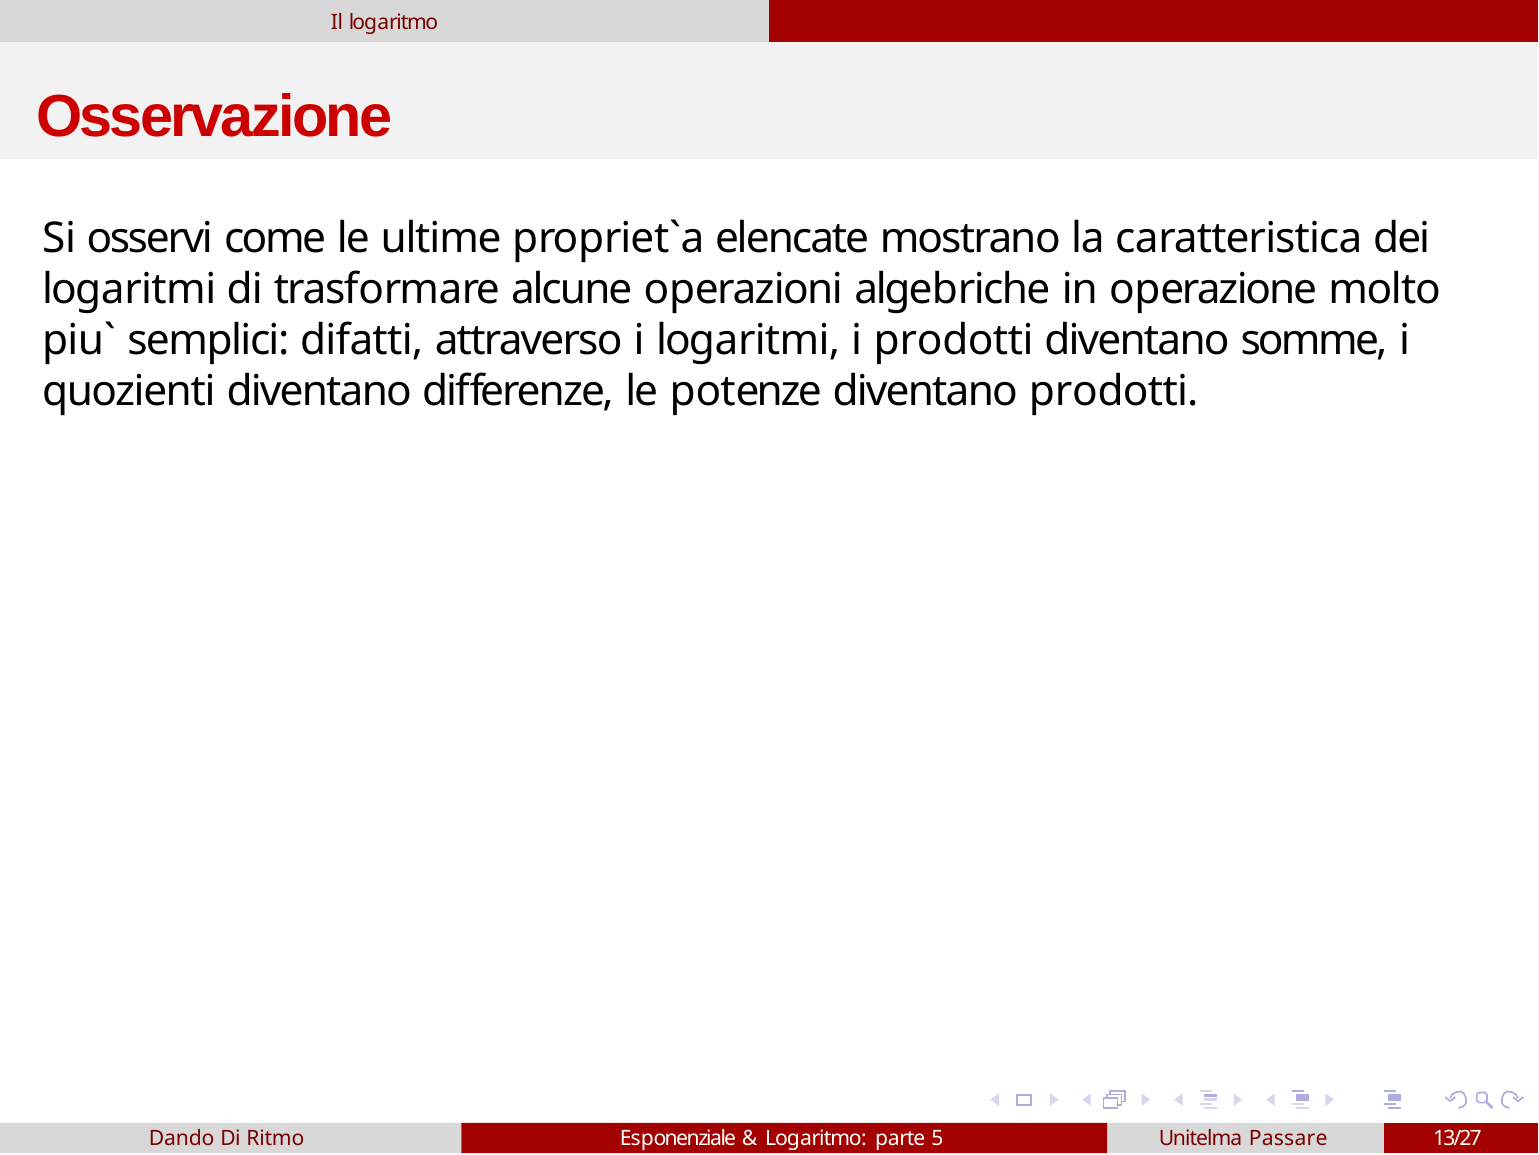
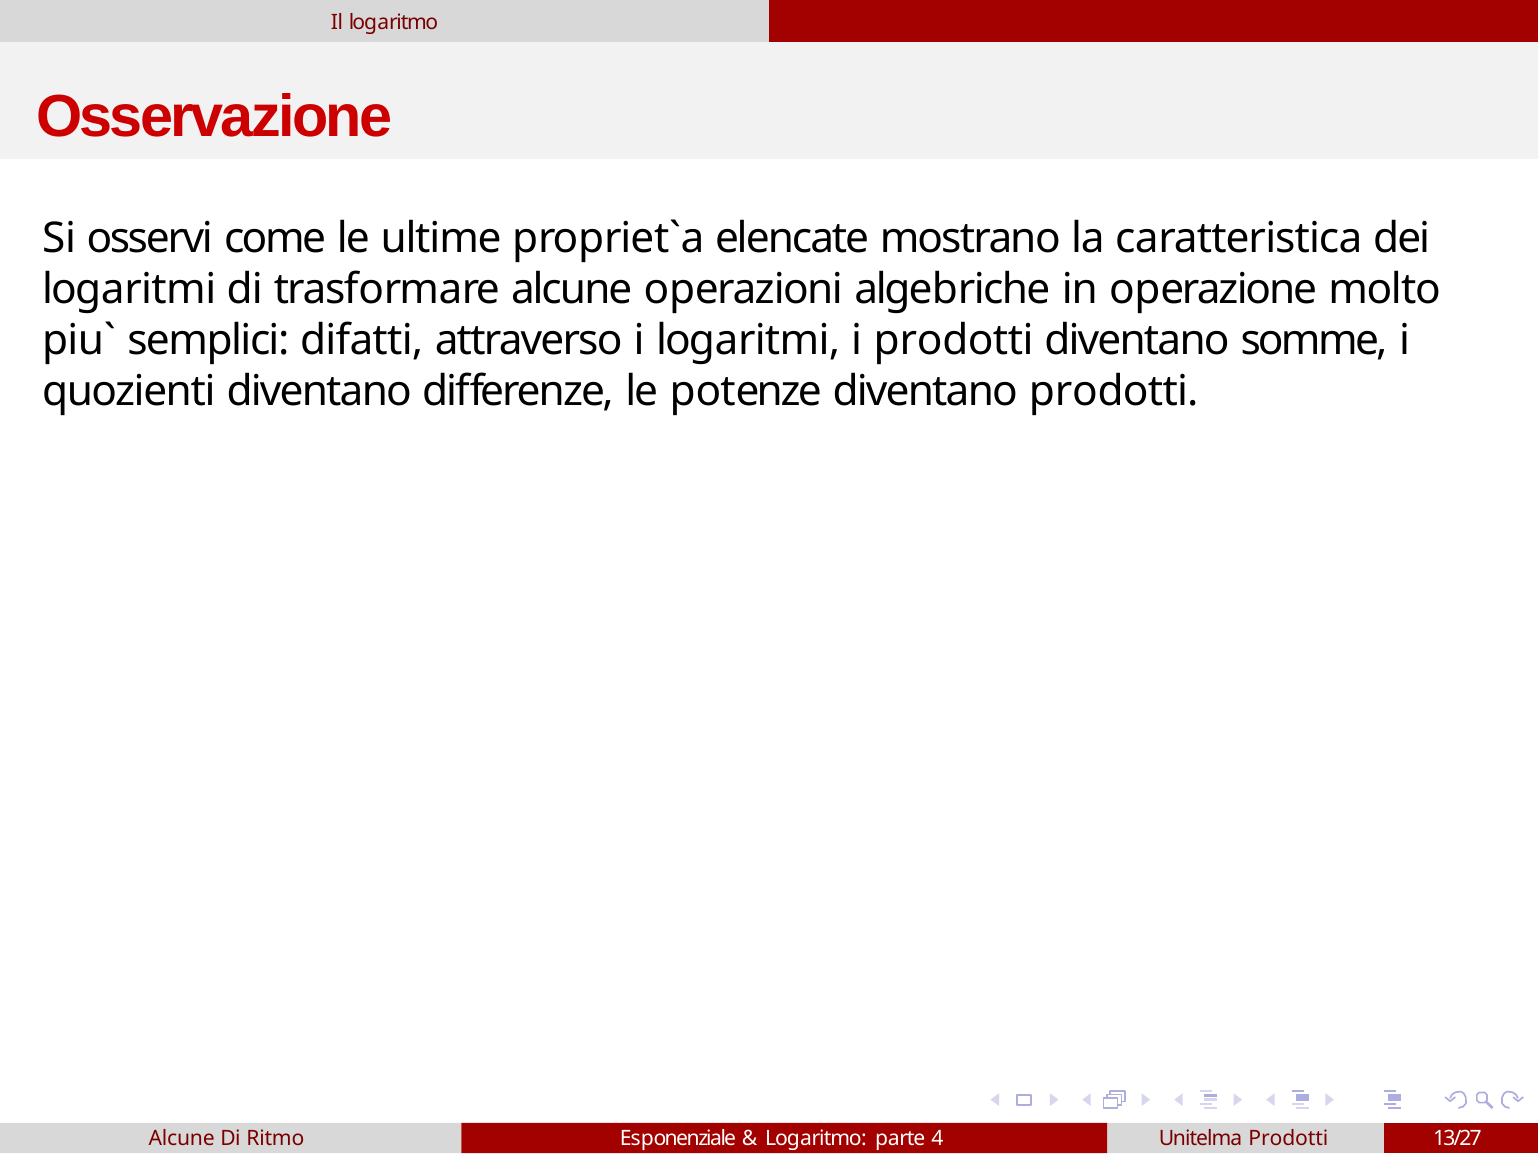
Dando: Dando -> Alcune (182, 1138)
5: 5 -> 4 (937, 1138)
Unitelma Passare: Passare -> Prodotti (1288, 1138)
